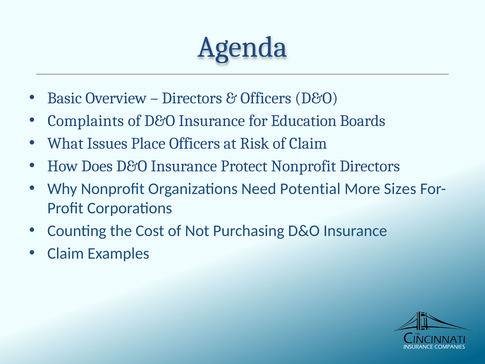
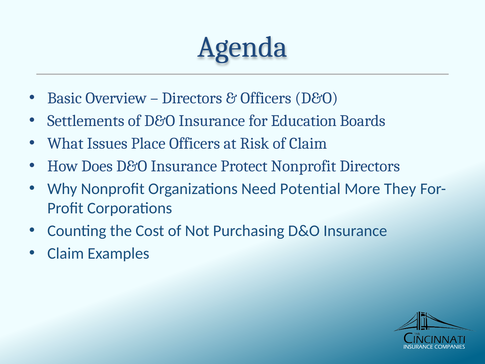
Complaints: Complaints -> Settlements (86, 121)
Sizes: Sizes -> They (400, 189)
